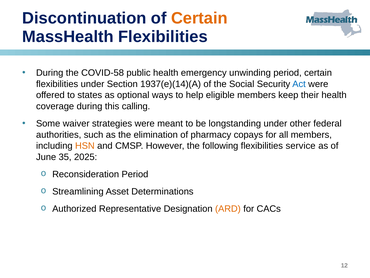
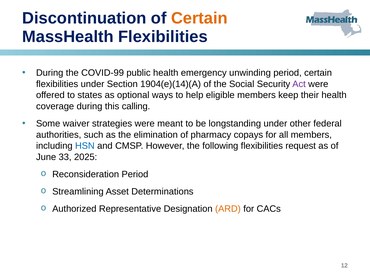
COVID-58: COVID-58 -> COVID-99 (103, 73)
1937(e)(14)(A: 1937(e)(14)(A -> 1904(e)(14)(A (171, 84)
Act colour: blue -> purple (299, 84)
HSN colour: orange -> blue (85, 146)
service: service -> request (301, 146)
35: 35 -> 33 (65, 157)
